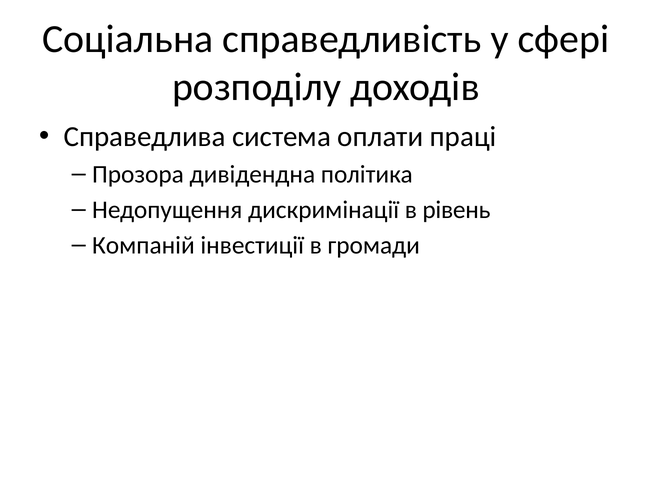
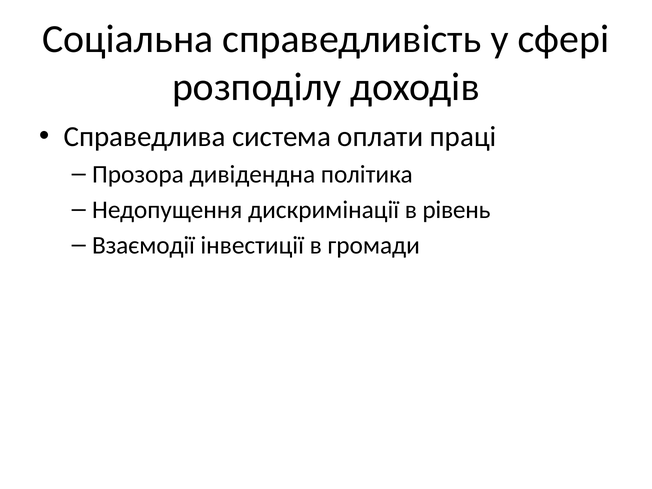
Компаній: Компаній -> Взаємодії (143, 245)
